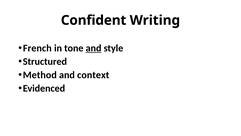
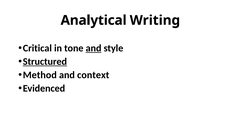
Confident: Confident -> Analytical (94, 20)
French: French -> Critical (37, 48)
Structured underline: none -> present (45, 61)
